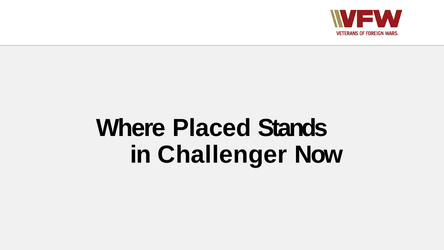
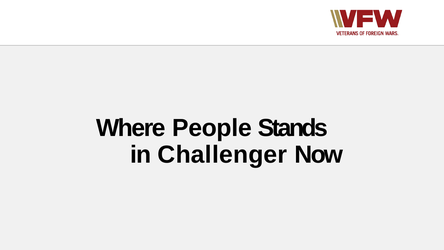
Placed: Placed -> People (212, 128)
